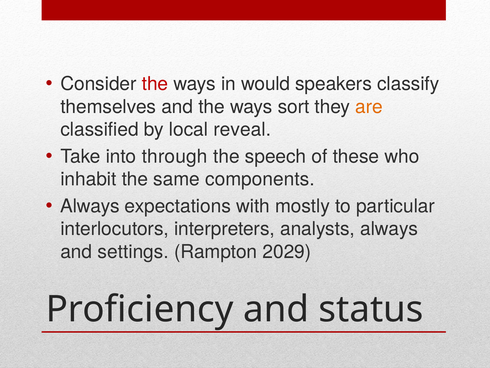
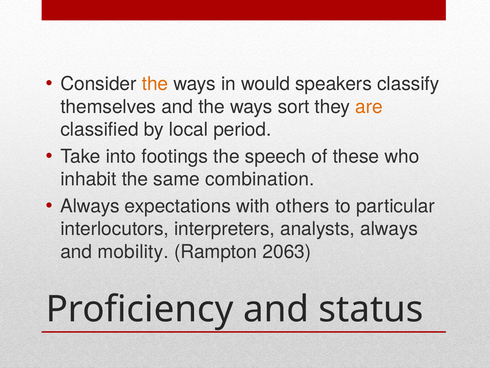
the colour: red -> orange (155, 84)
reveal: reveal -> period (242, 130)
through: through -> footings (175, 156)
components: components -> combination (260, 179)
mostly: mostly -> others (302, 206)
settings: settings -> mobility (133, 252)
2029: 2029 -> 2063 (287, 252)
